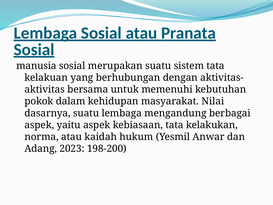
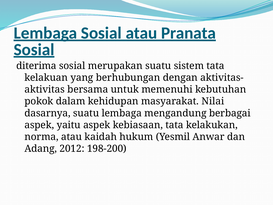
manusia: manusia -> diterima (36, 66)
2023: 2023 -> 2012 (72, 148)
